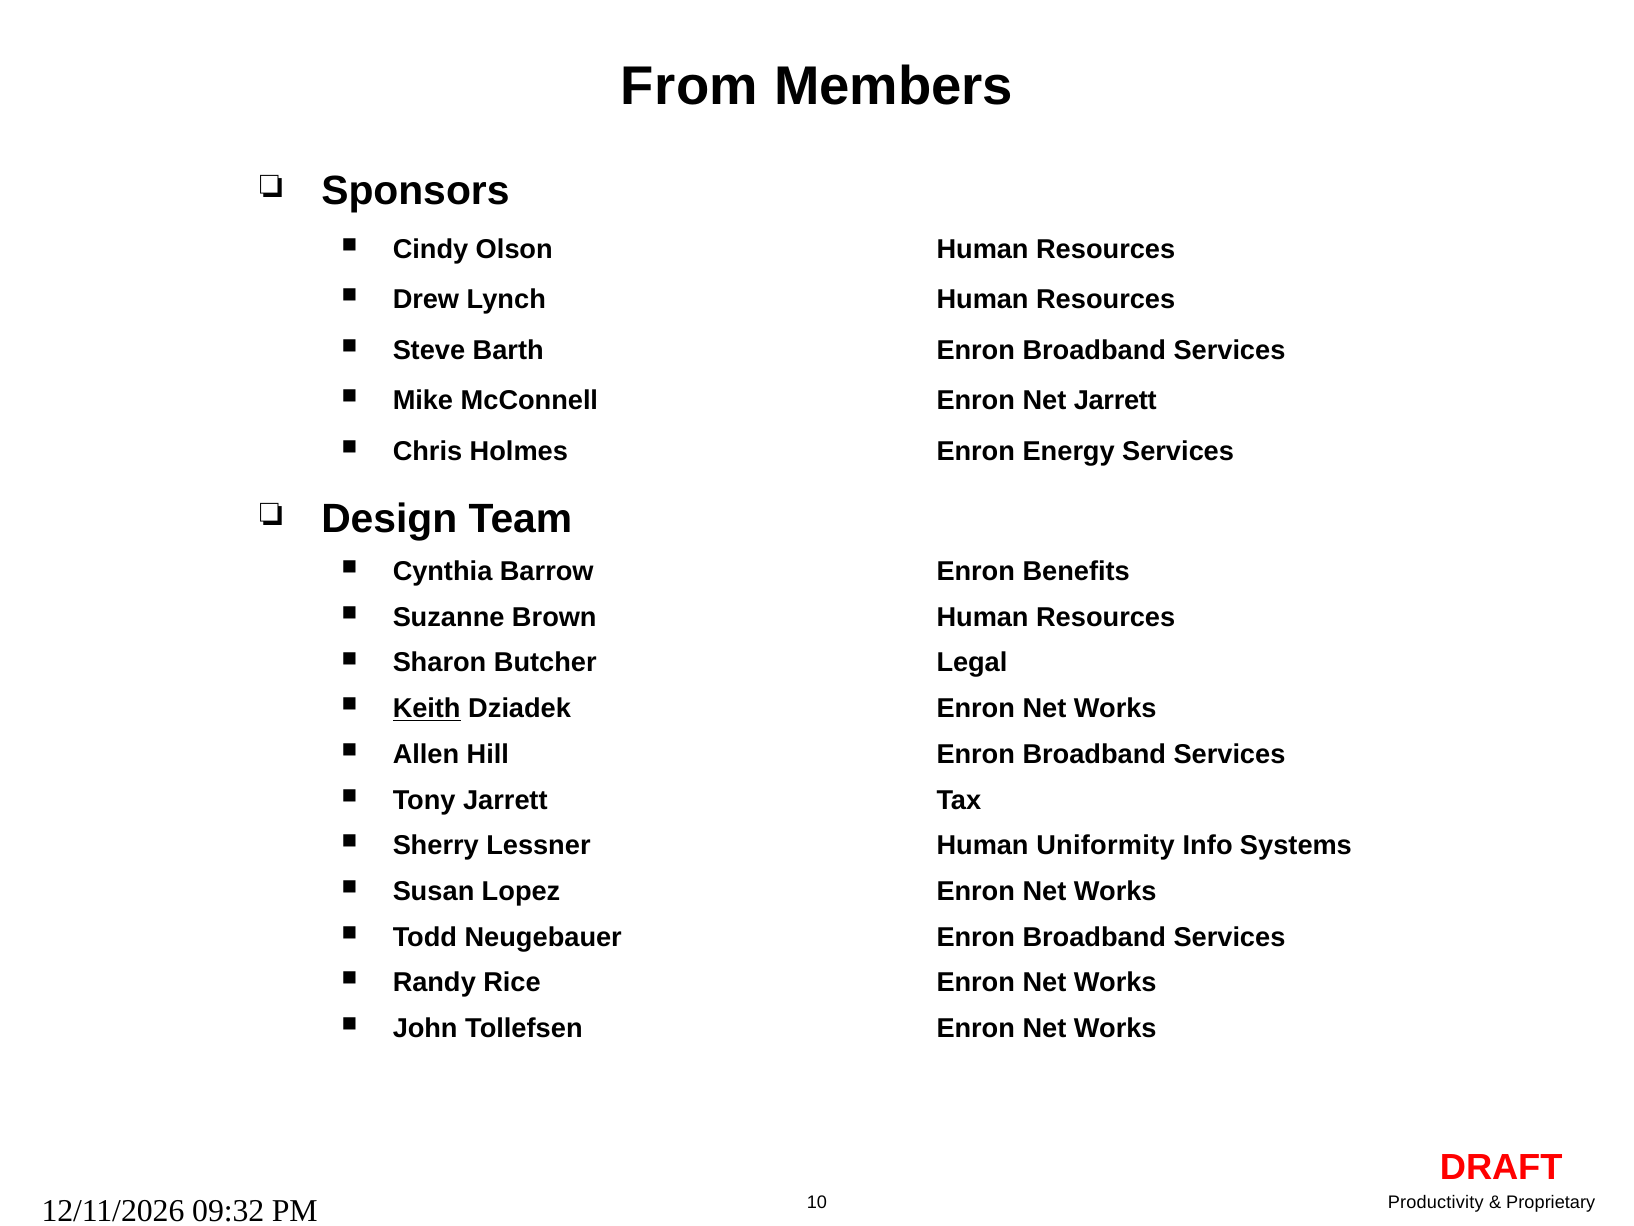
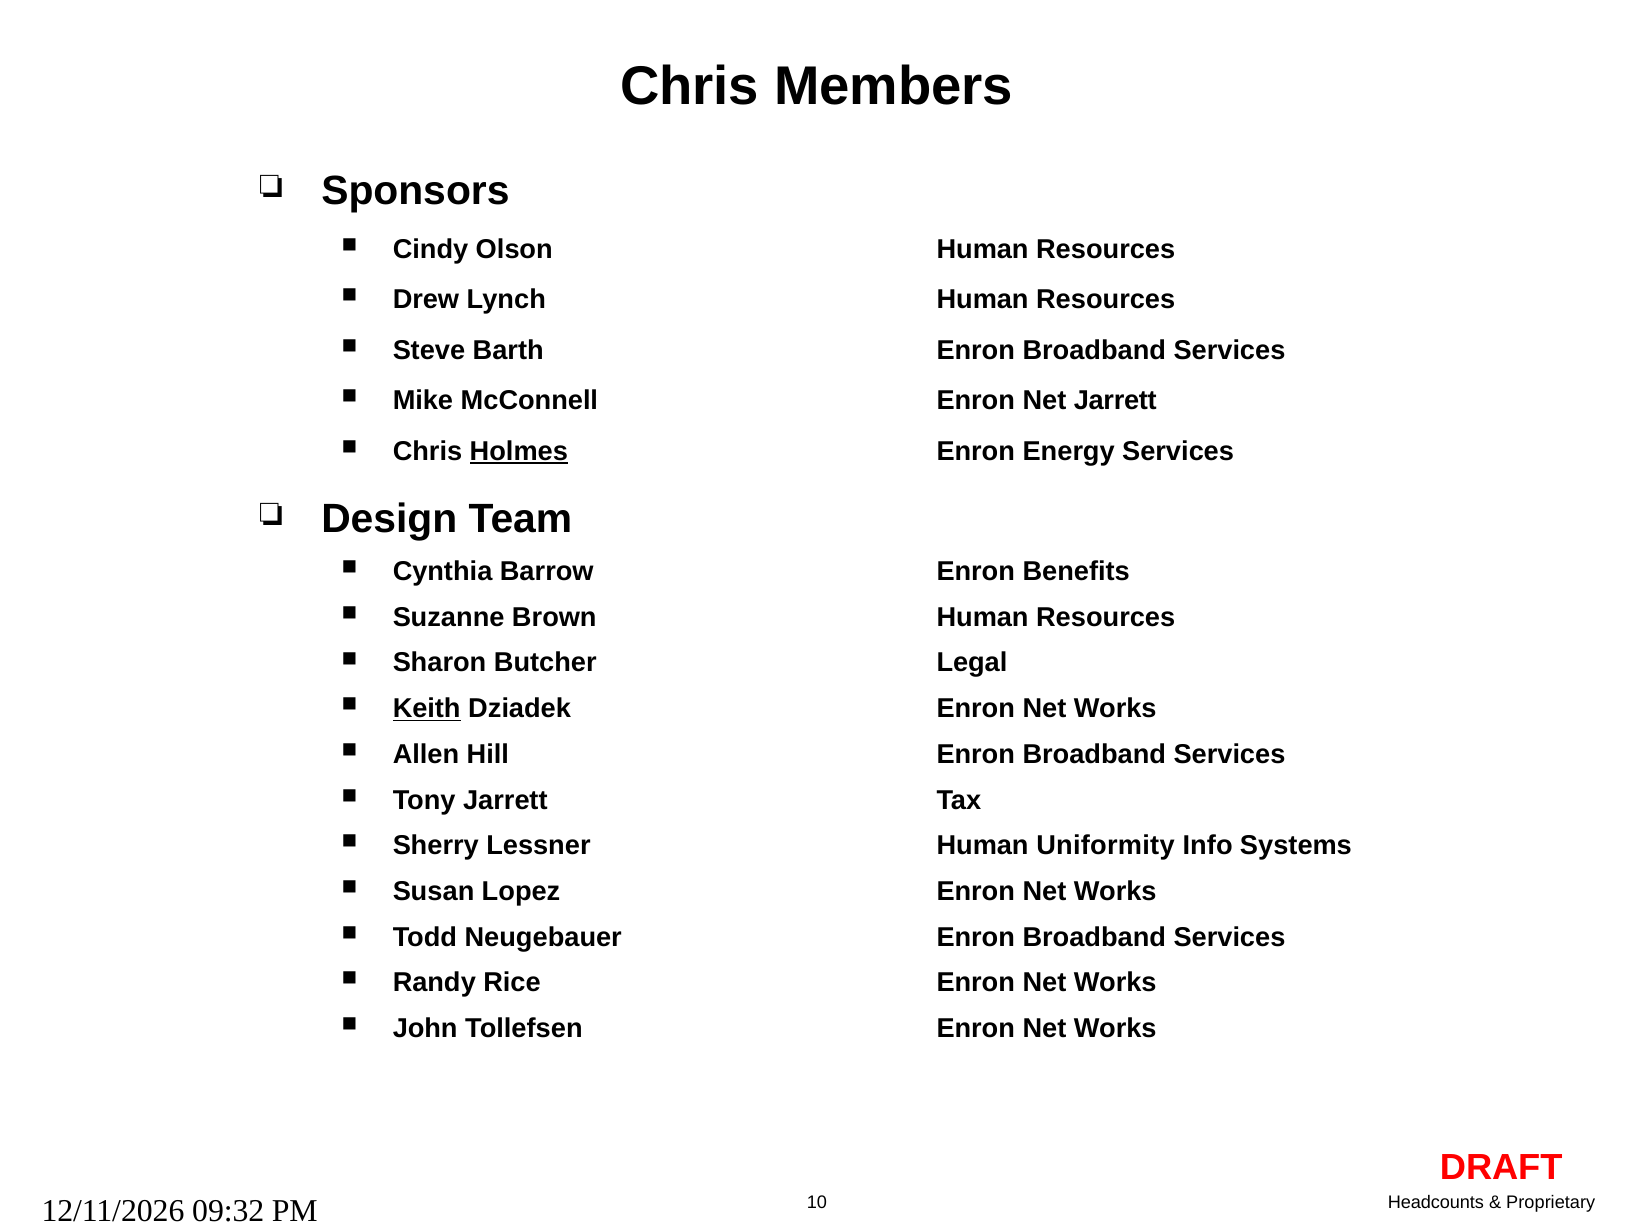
From: From -> Chris (690, 87)
Holmes underline: none -> present (519, 451)
Productivity: Productivity -> Headcounts (1436, 1202)
